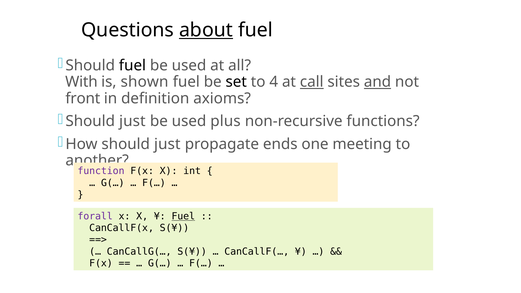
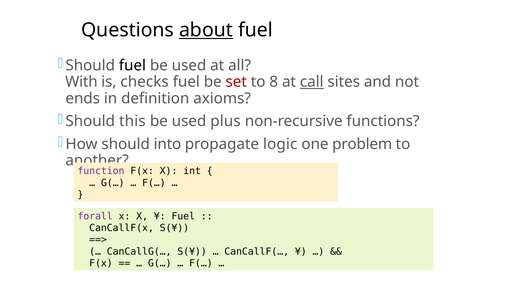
shown: shown -> checks (145, 82)
set colour: black -> red (236, 82)
4: 4 -> 8 (274, 82)
and underline: present -> none (377, 82)
front: front -> ends (83, 98)
just: just -> this (132, 121)
How should just: just -> into (167, 144)
ends: ends -> logic (280, 144)
meeting: meeting -> problem (362, 144)
Fuel underline: present -> none (183, 216)
